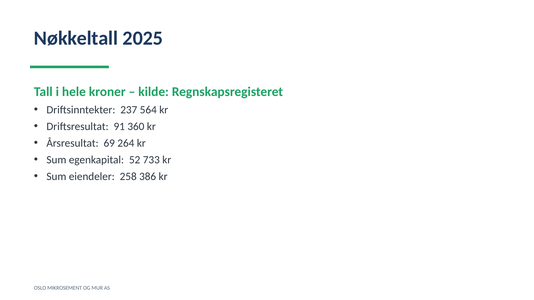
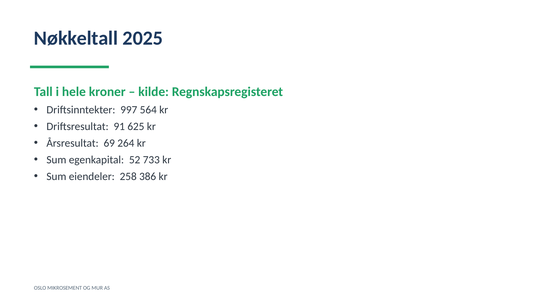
237: 237 -> 997 (129, 110)
360: 360 -> 625 (136, 127)
